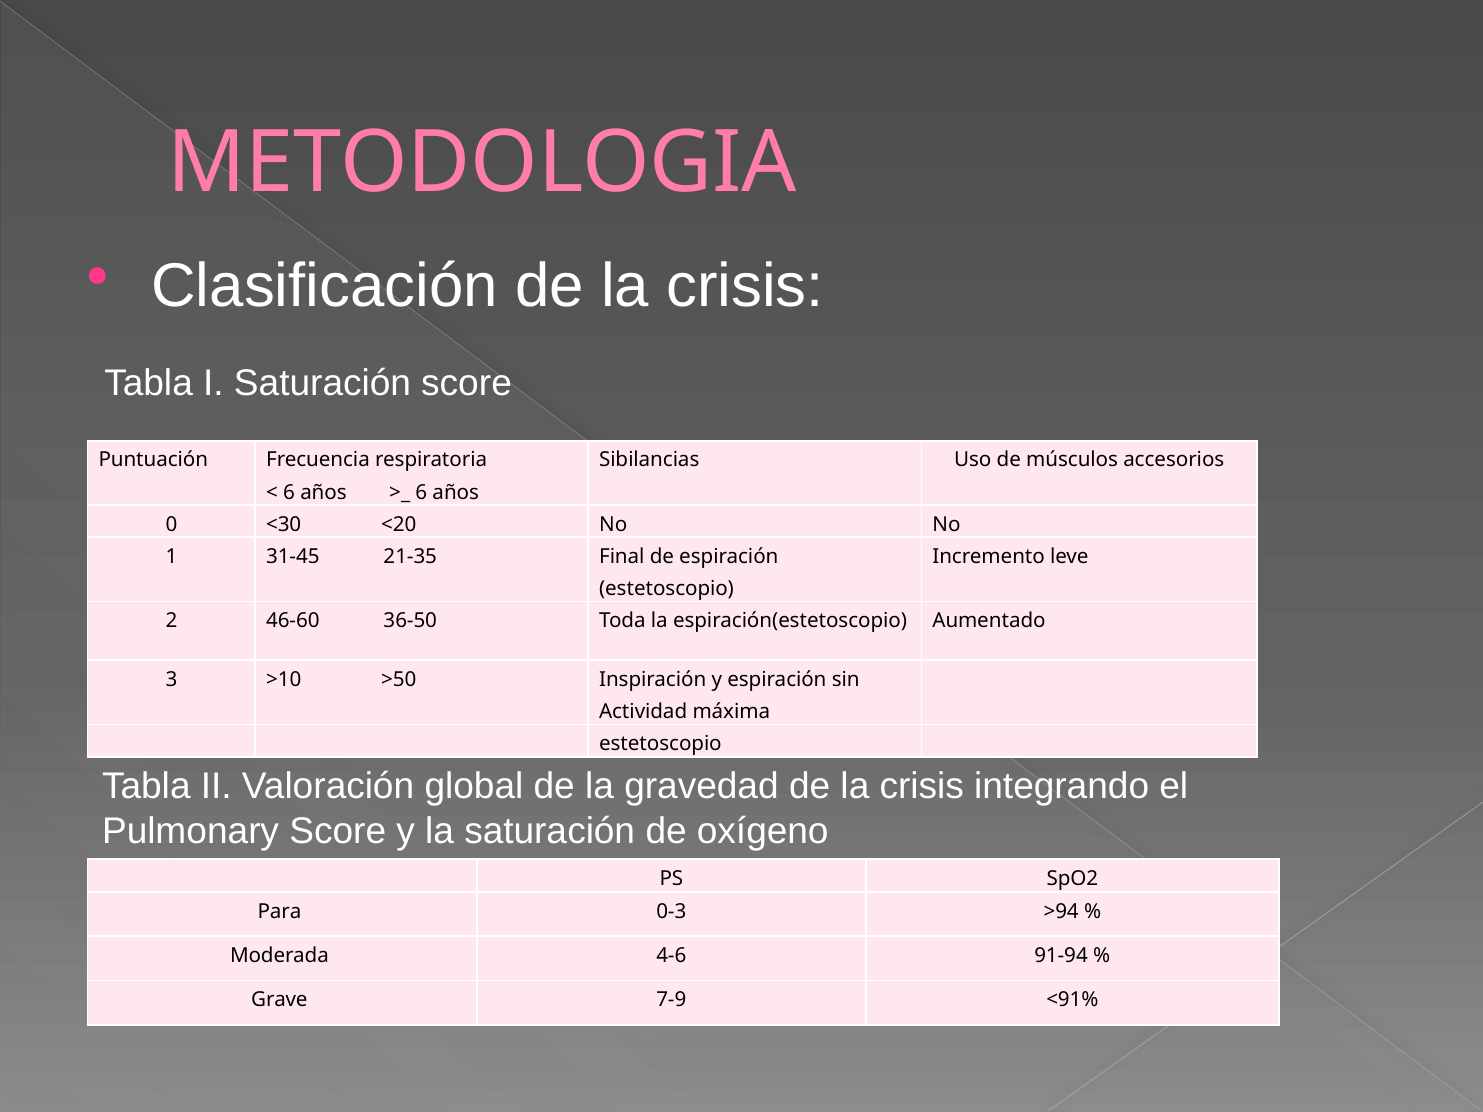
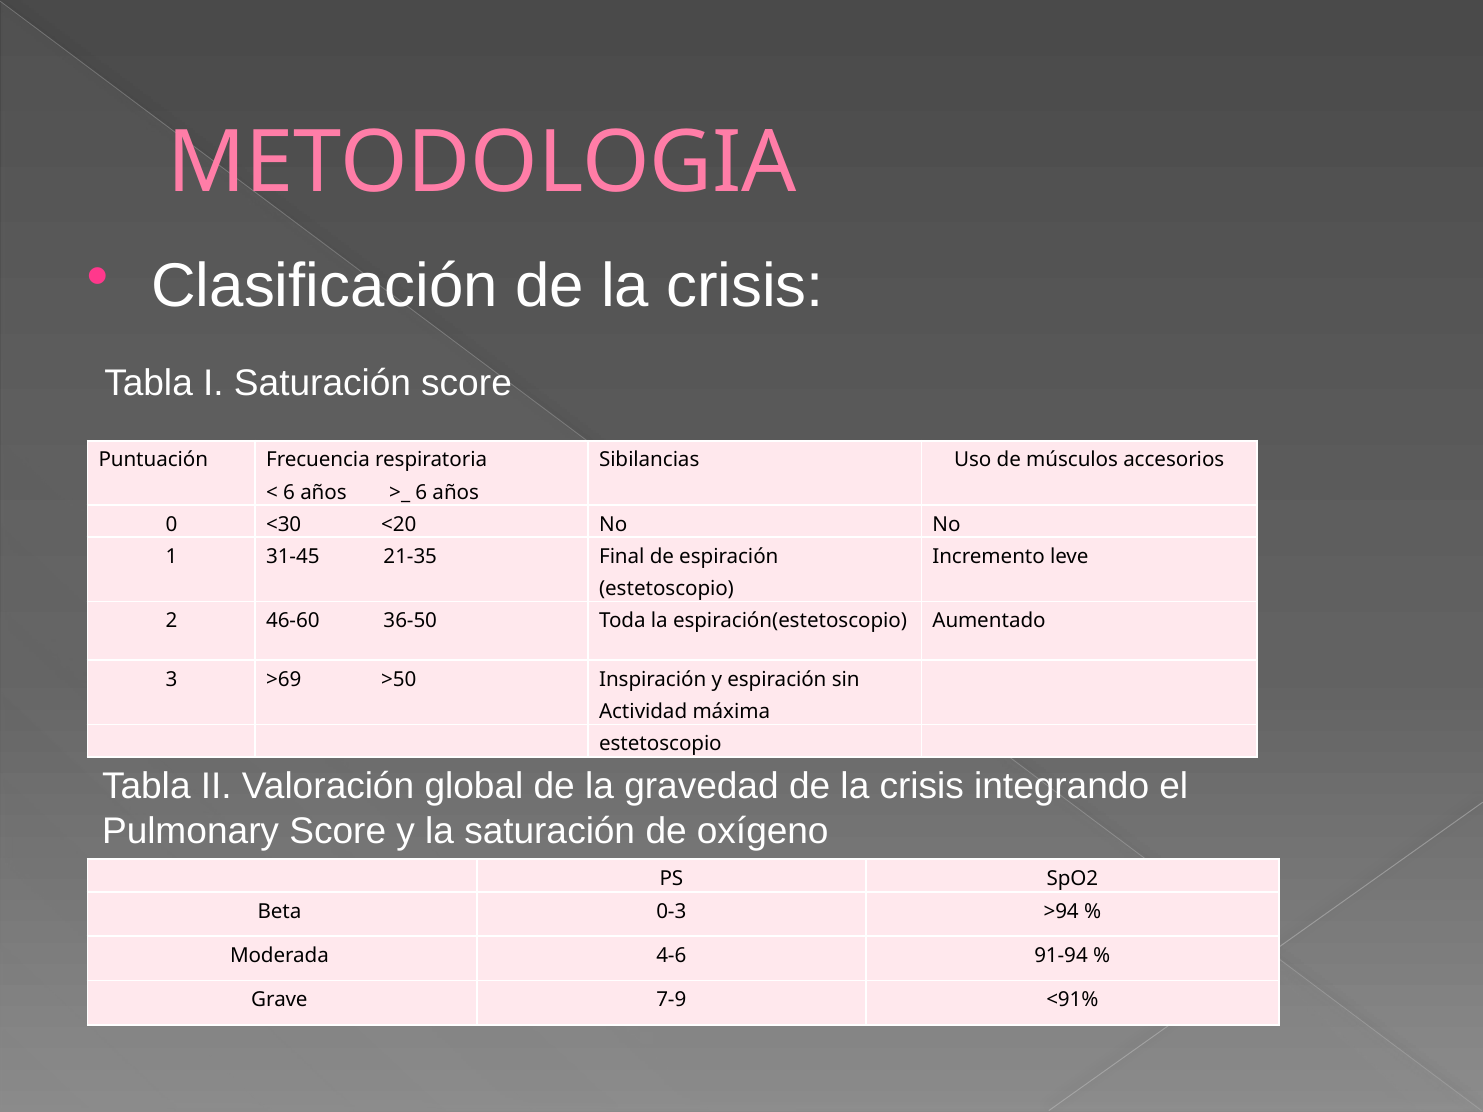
>10: >10 -> >69 (284, 680)
Para: Para -> Beta (279, 911)
